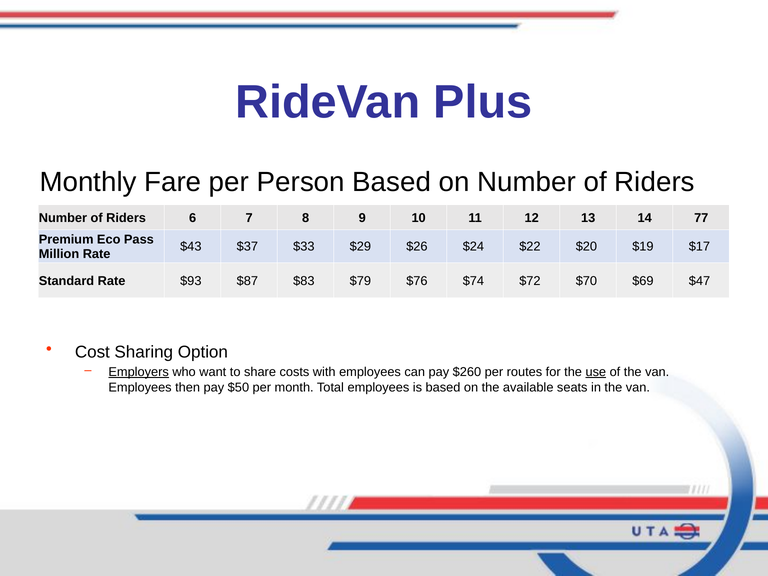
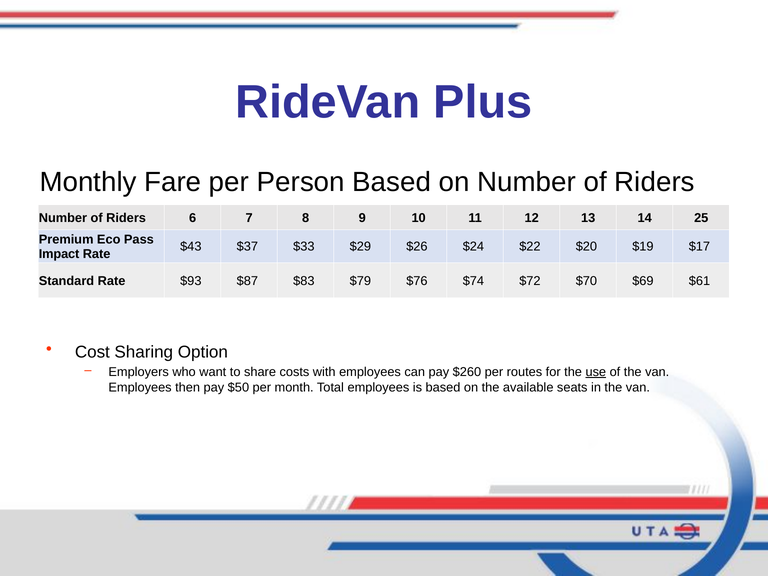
77: 77 -> 25 (701, 218)
Million: Million -> Impact (59, 254)
$47: $47 -> $61 (699, 281)
Employers underline: present -> none (139, 372)
